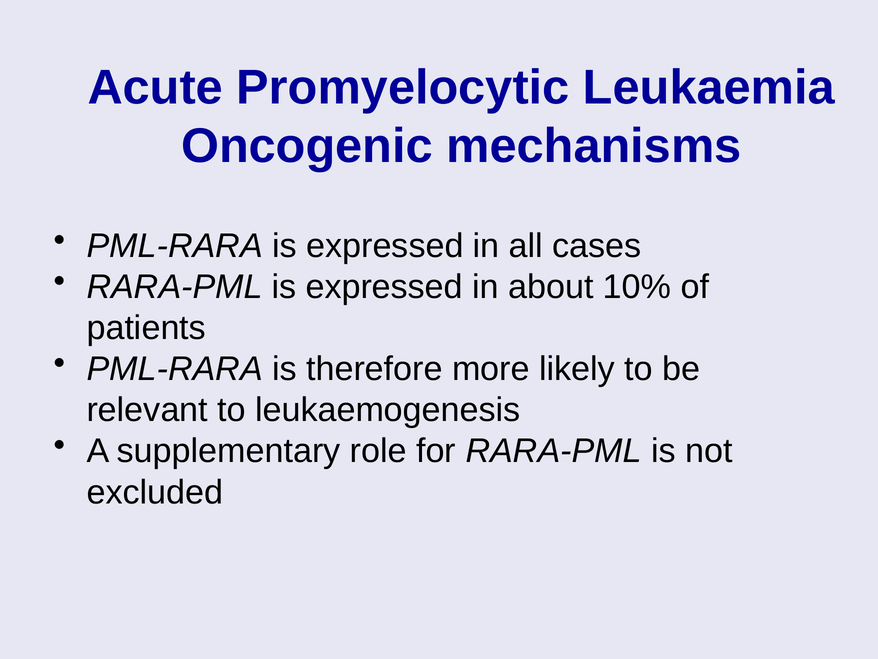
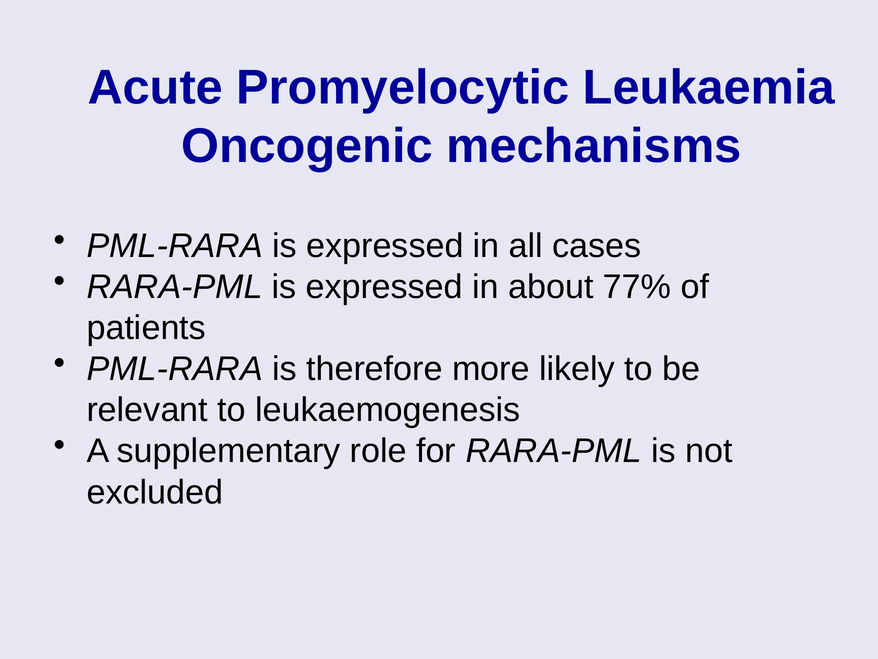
10%: 10% -> 77% (637, 287)
